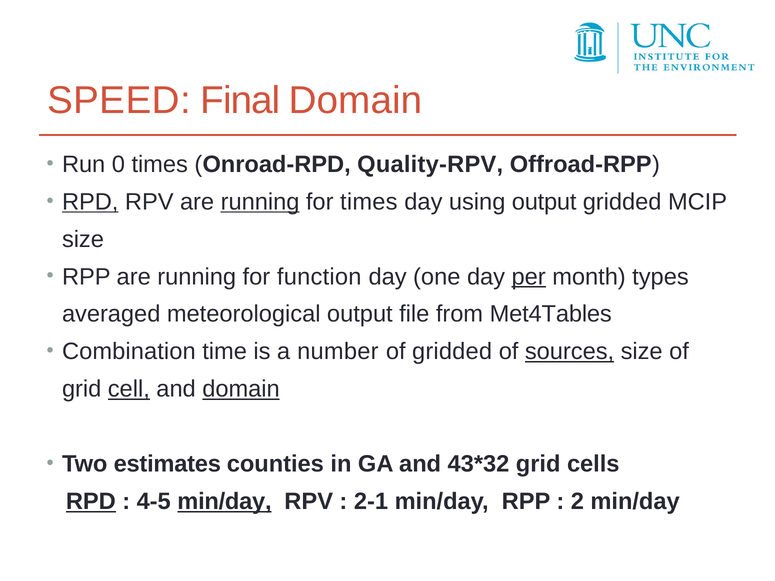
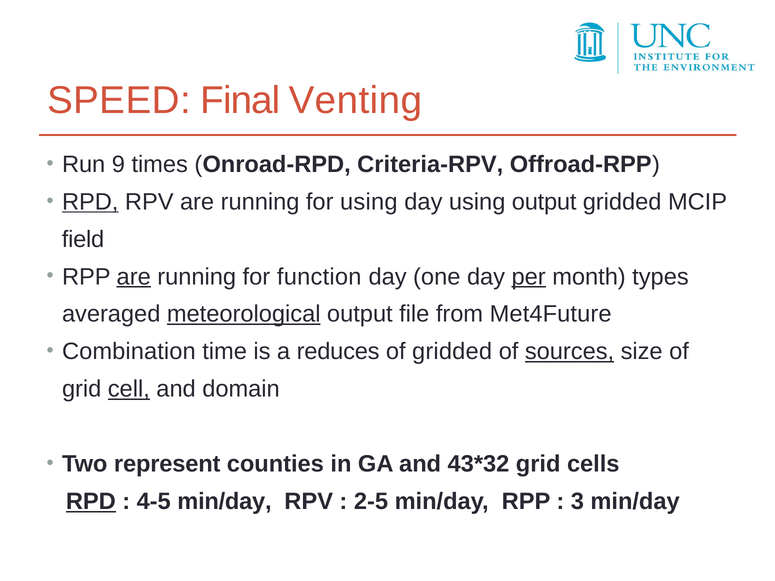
Final Domain: Domain -> Venting (355, 101)
0: 0 -> 9 (118, 164)
Quality-RPV: Quality-RPV -> Criteria-RPV (430, 164)
running underline: present -> none (260, 202)
for times: times -> using (369, 202)
size: size -> field (83, 239)
are underline: none -> present (134, 277)
meteorological underline: none -> present (244, 314)
Met4Tables: Met4Tables -> Met4Future (551, 314)
number: number -> reduces (338, 352)
domain underline: present -> none (241, 389)
estimates: estimates -> represent (167, 464)
min/day underline: present -> none (224, 502)
2-1: 2-1 -> 2-5 (371, 502)
2: 2 -> 3 (577, 502)
